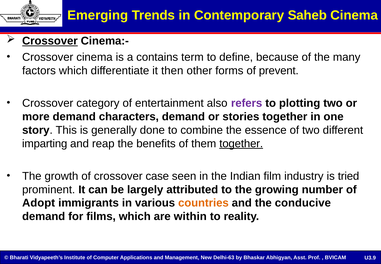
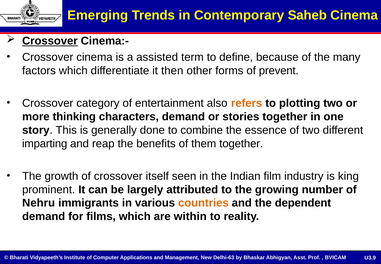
contains: contains -> assisted (157, 57)
refers colour: purple -> orange (247, 103)
more demand: demand -> thinking (74, 117)
together underline: present -> none (241, 143)
case: case -> itself (157, 176)
tried: tried -> king (348, 176)
Adopt: Adopt -> Nehru (39, 203)
conducive: conducive -> dependent (303, 203)
